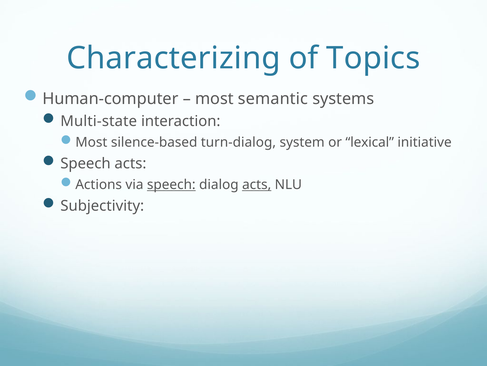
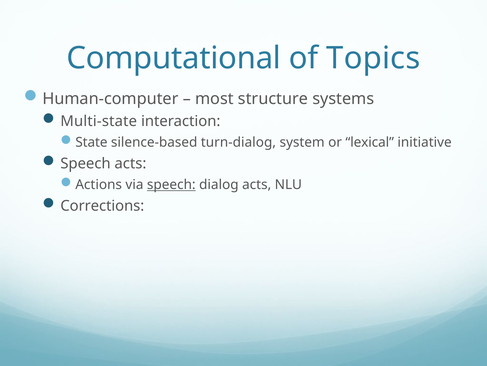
Characterizing: Characterizing -> Computational (174, 58)
semantic: semantic -> structure (273, 99)
Most: Most -> State (91, 142)
acts underline: present -> none (257, 184)
Subjectivity: Subjectivity -> Corrections (102, 206)
